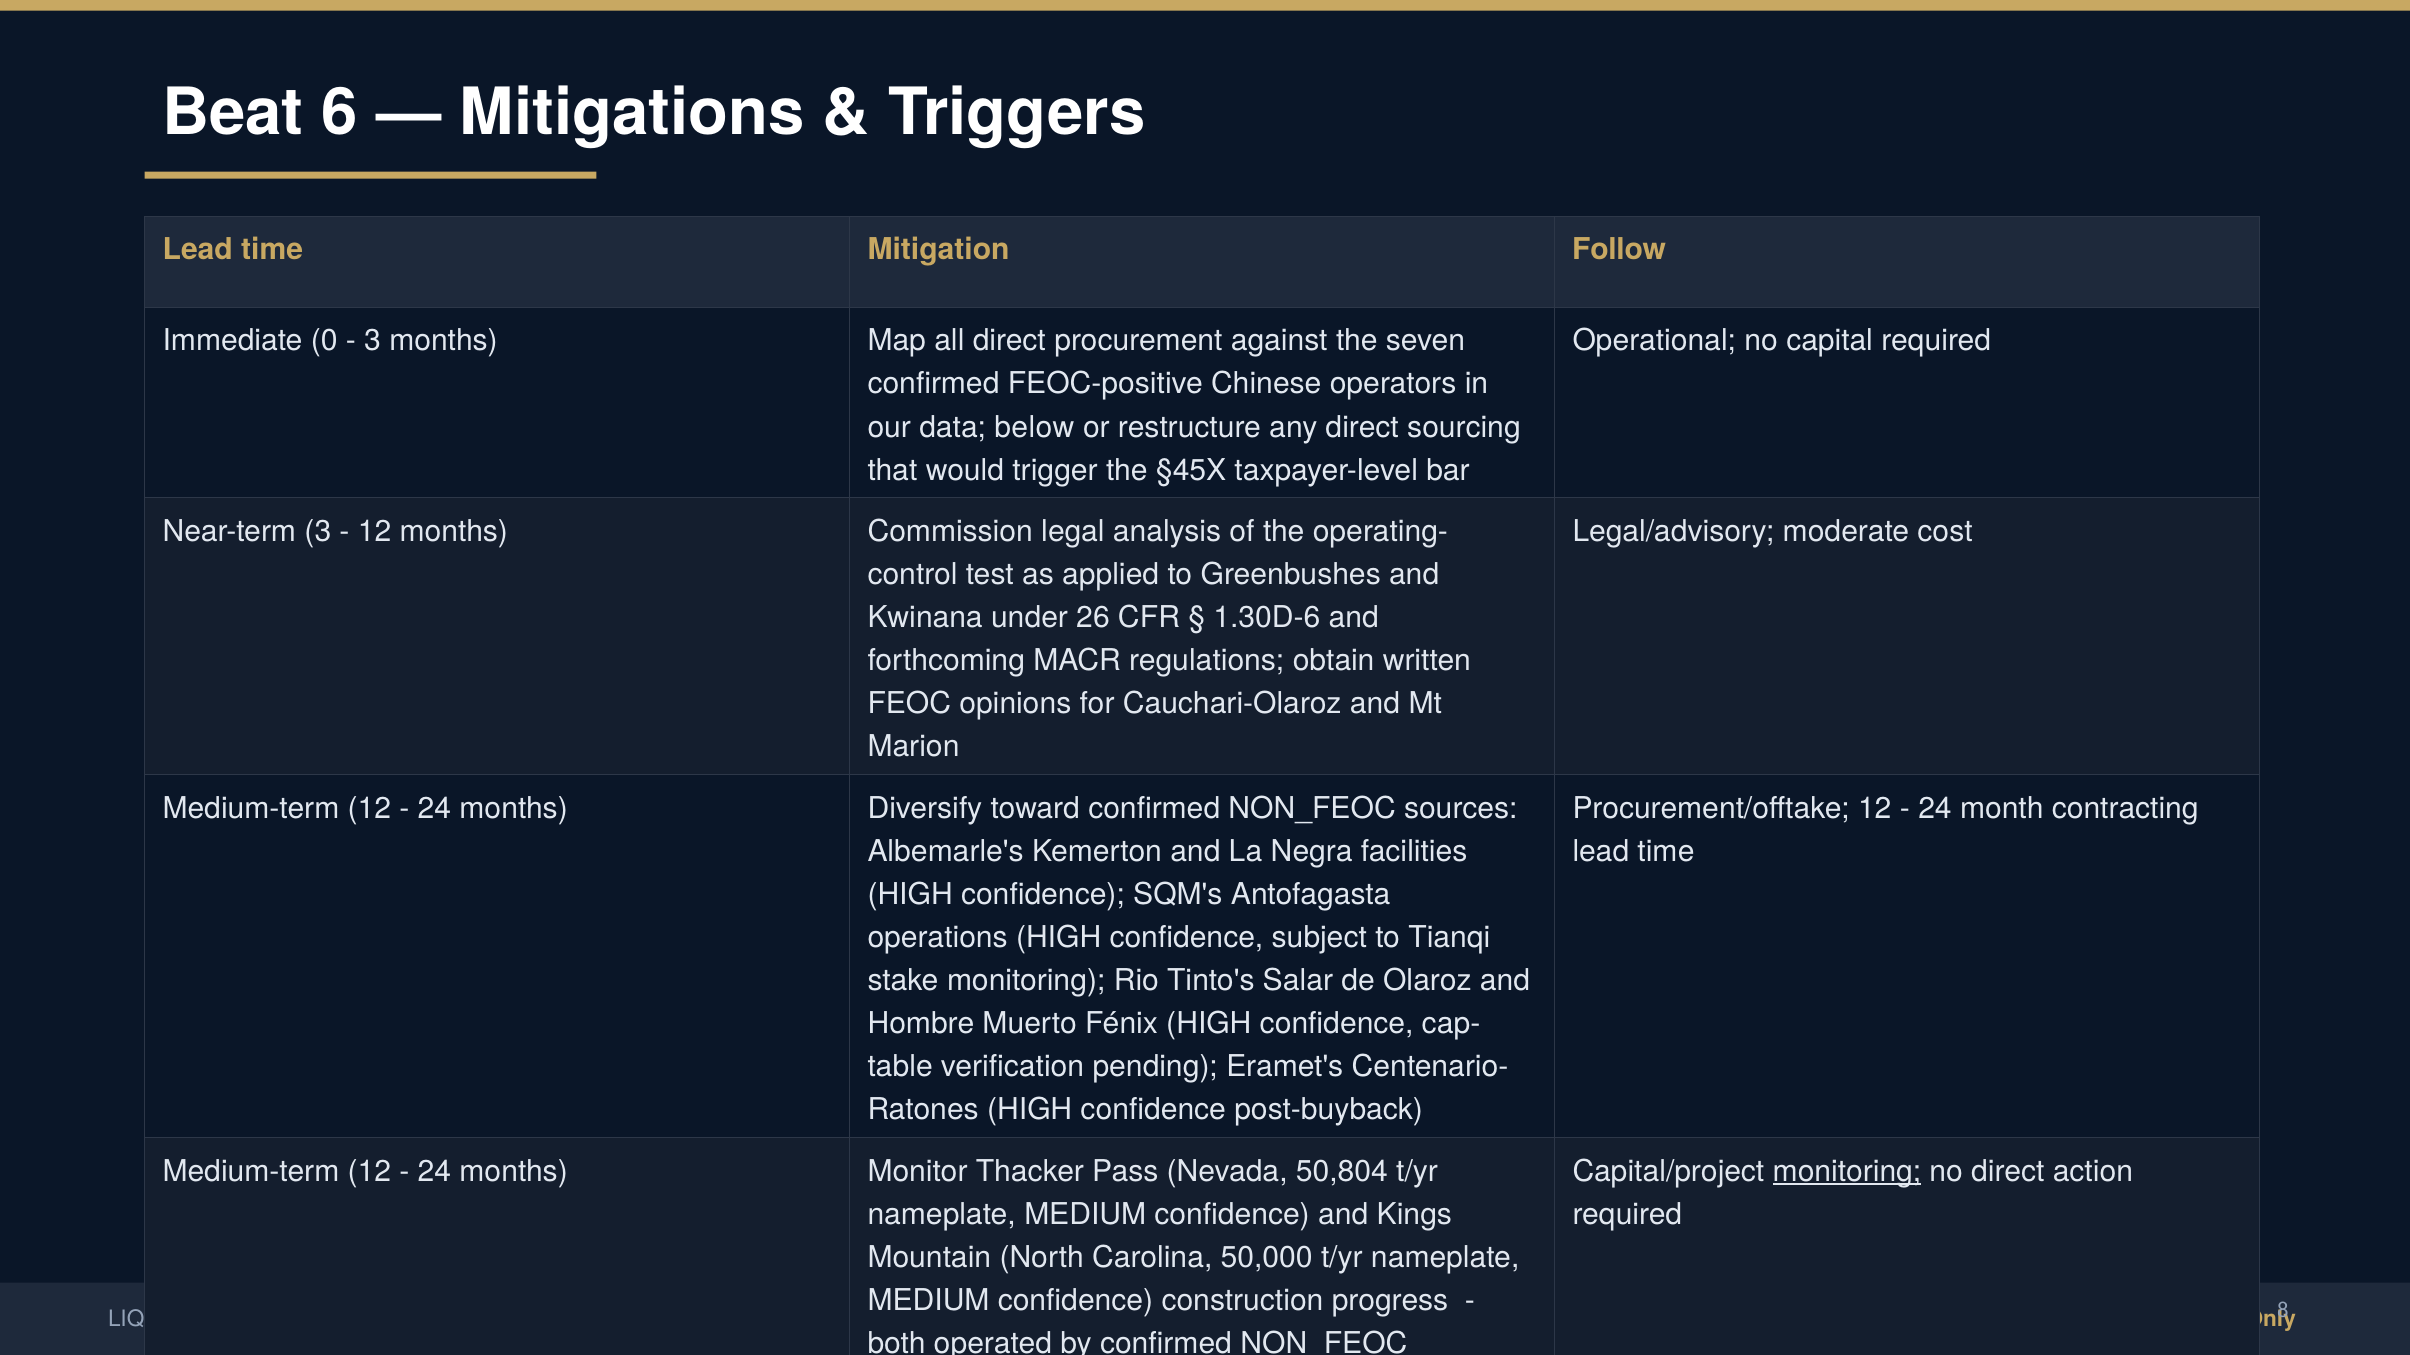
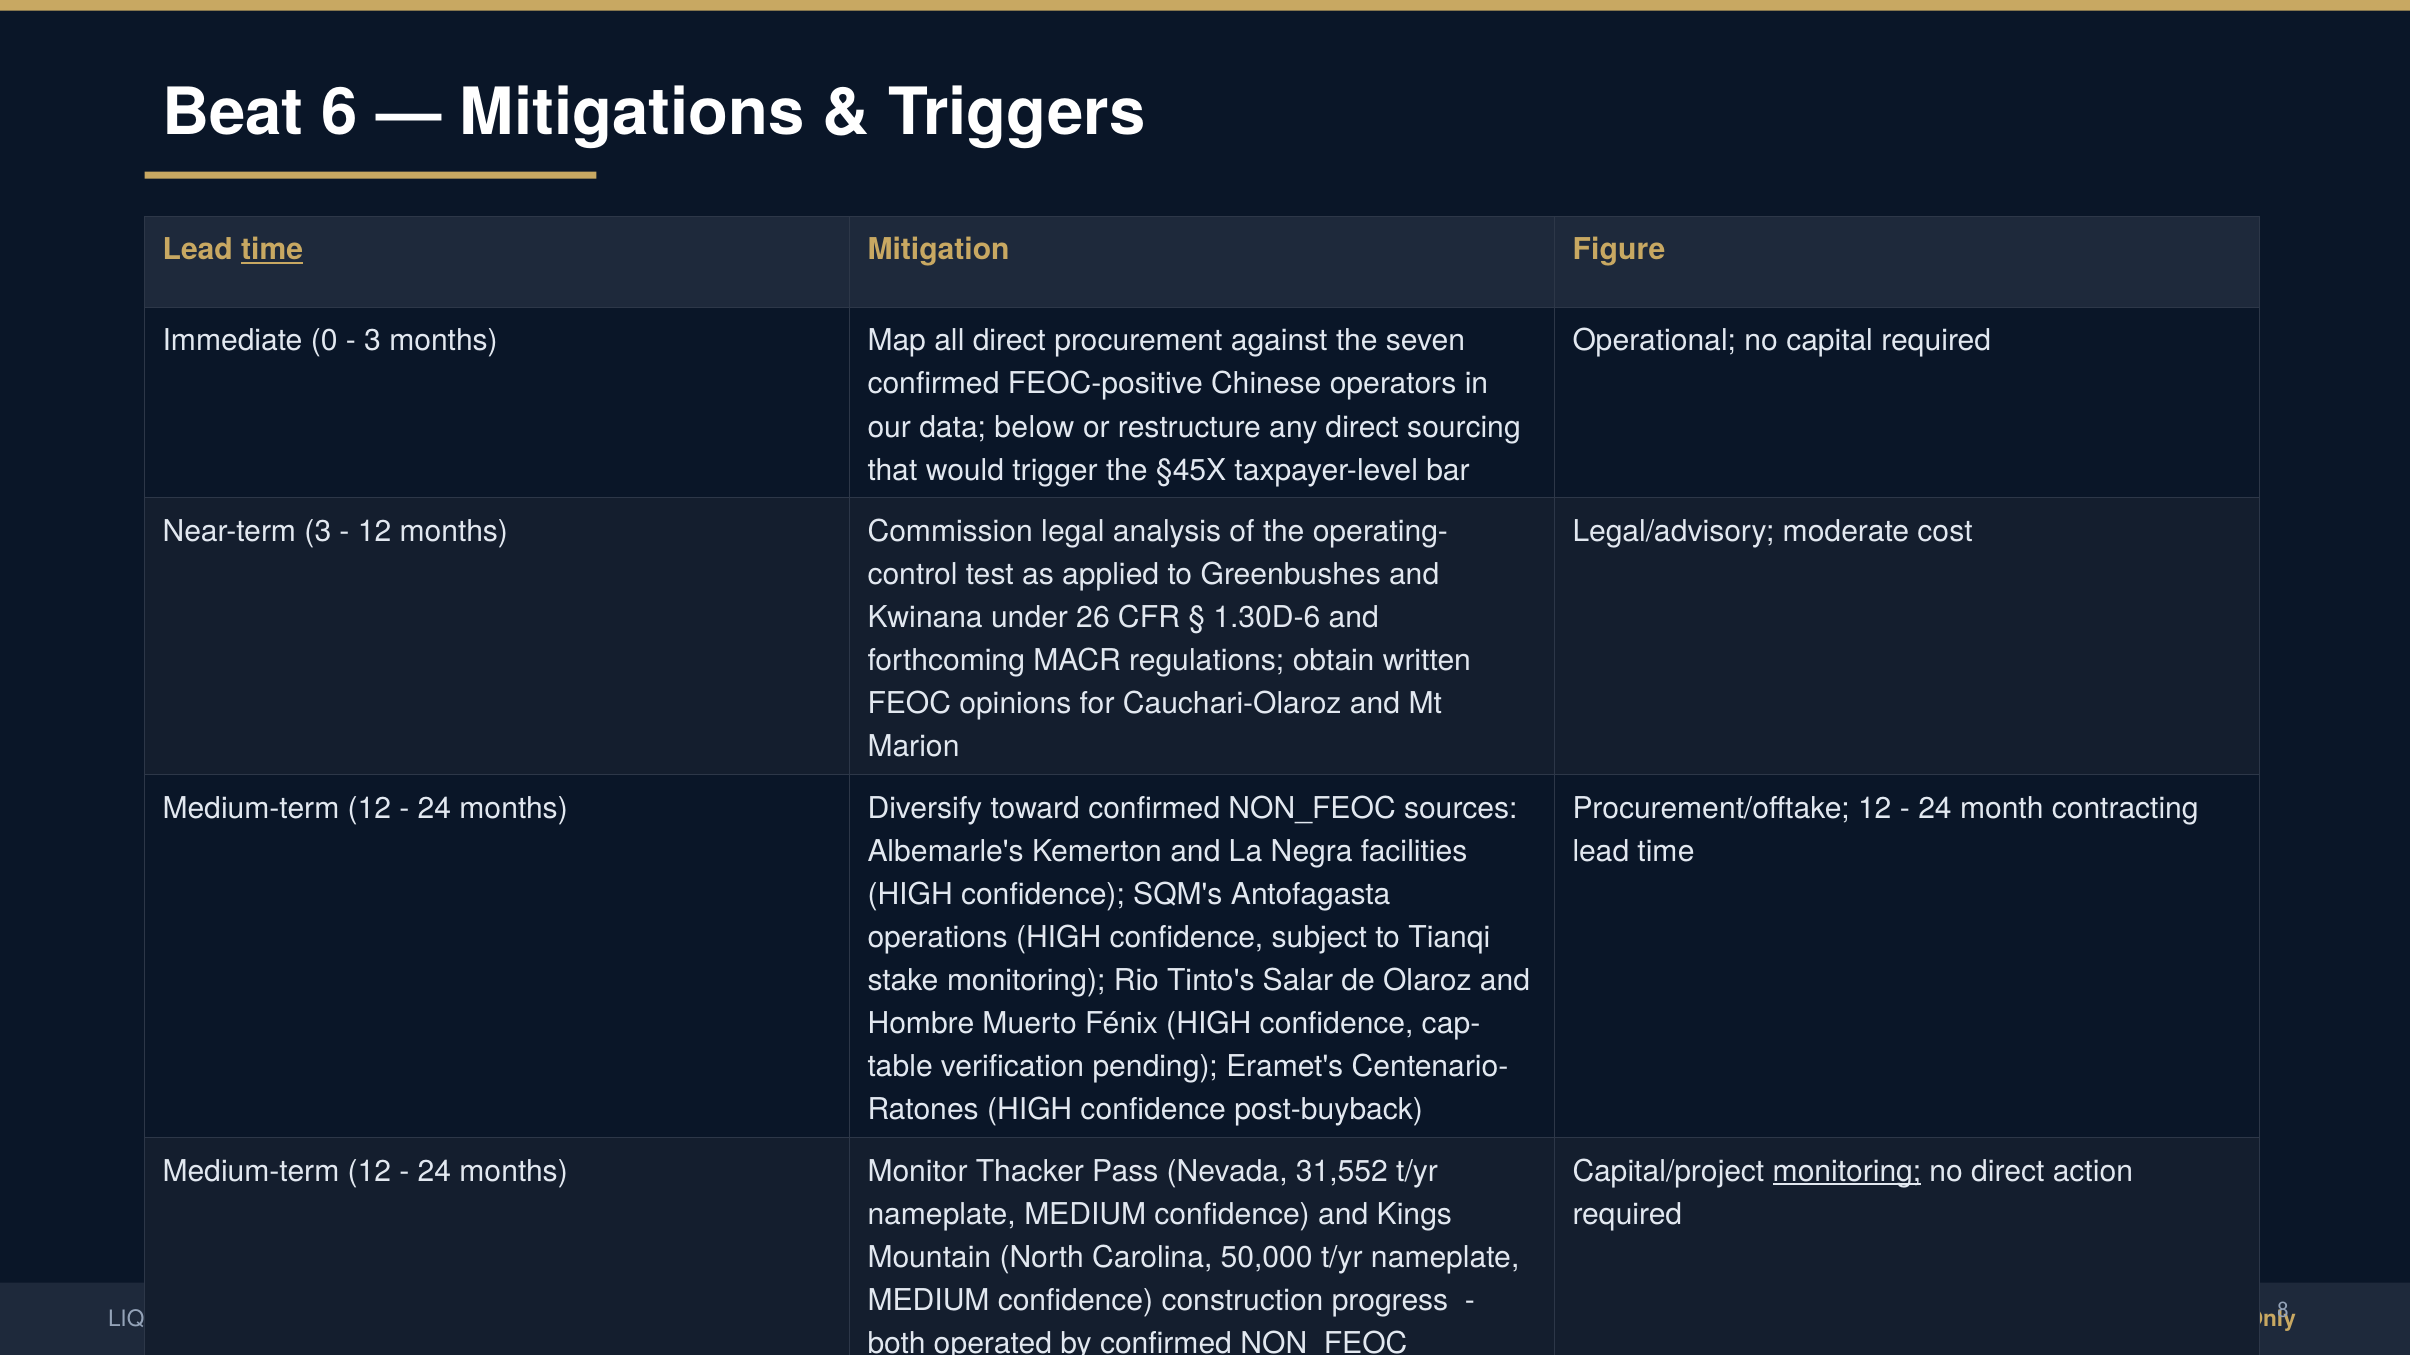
time underline: none -> present (272, 250)
Follow: Follow -> Figure (1619, 250)
50,804: 50,804 -> 31,552 (1342, 1172)
